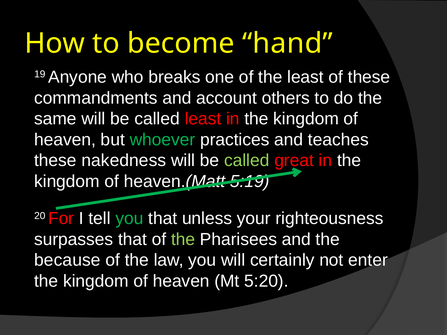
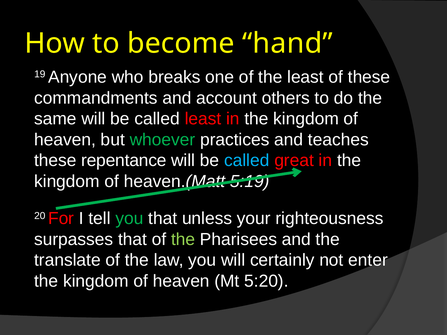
nakedness: nakedness -> repentance (124, 161)
called colour: light green -> light blue (247, 161)
because: because -> translate (67, 260)
